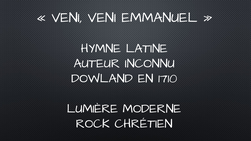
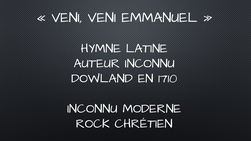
LUMIÈRE: LUMIÈRE -> INCONNU (92, 109)
